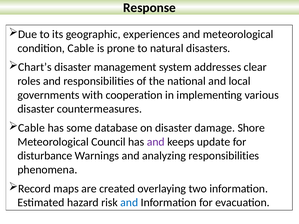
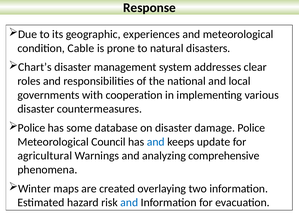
Cable: Cable -> Police (32, 128)
damage Shore: Shore -> Police (251, 128)
and colour: purple -> blue (156, 142)
disturbance: disturbance -> agricultural (45, 156)
analyzing responsibilities: responsibilities -> comprehensive (224, 156)
Record: Record -> Winter (34, 189)
